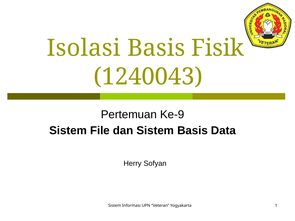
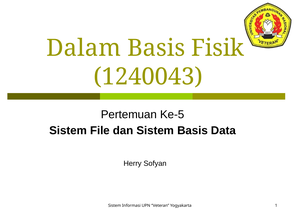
Isolasi: Isolasi -> Dalam (84, 48)
Ke-9: Ke-9 -> Ke-5 (172, 115)
